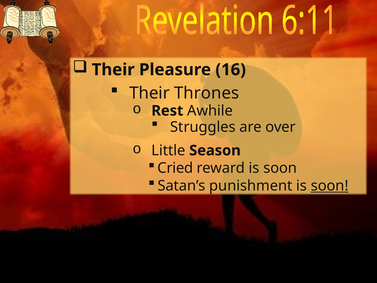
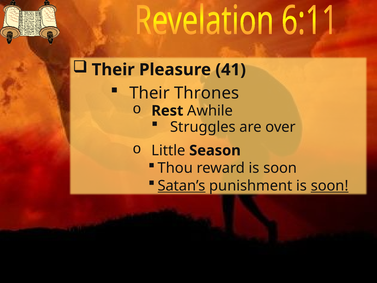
16: 16 -> 41 (231, 70)
Cried: Cried -> Thou (175, 168)
Satan’s underline: none -> present (182, 186)
